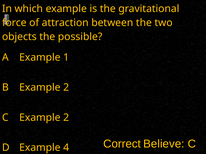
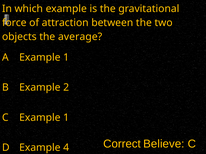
possible: possible -> average (80, 37)
C Example 2: 2 -> 1 (66, 118)
